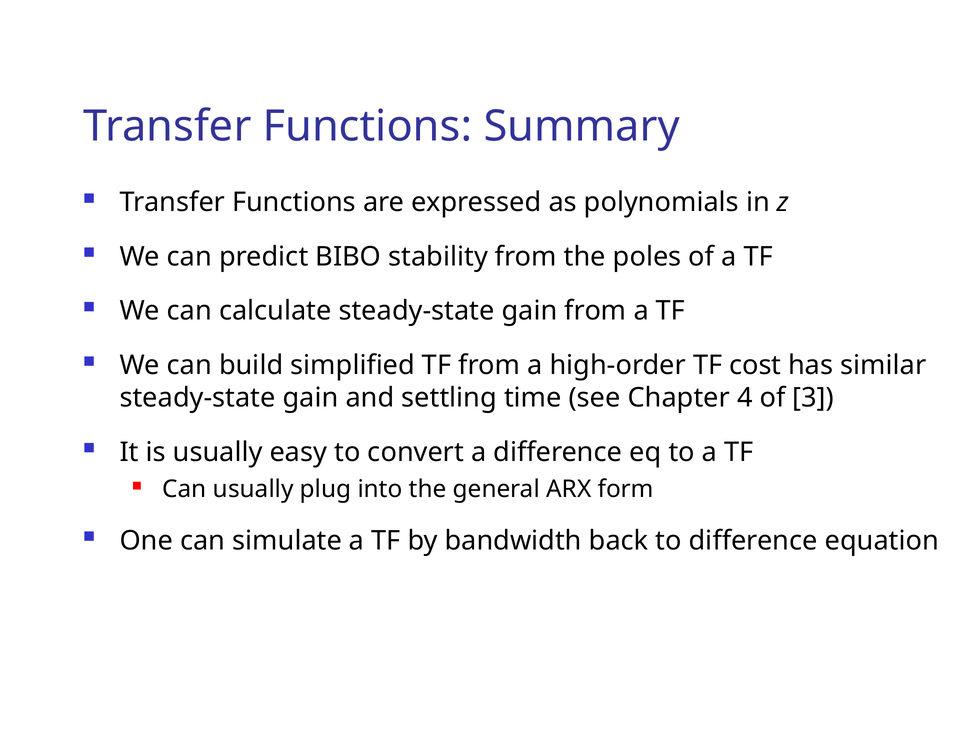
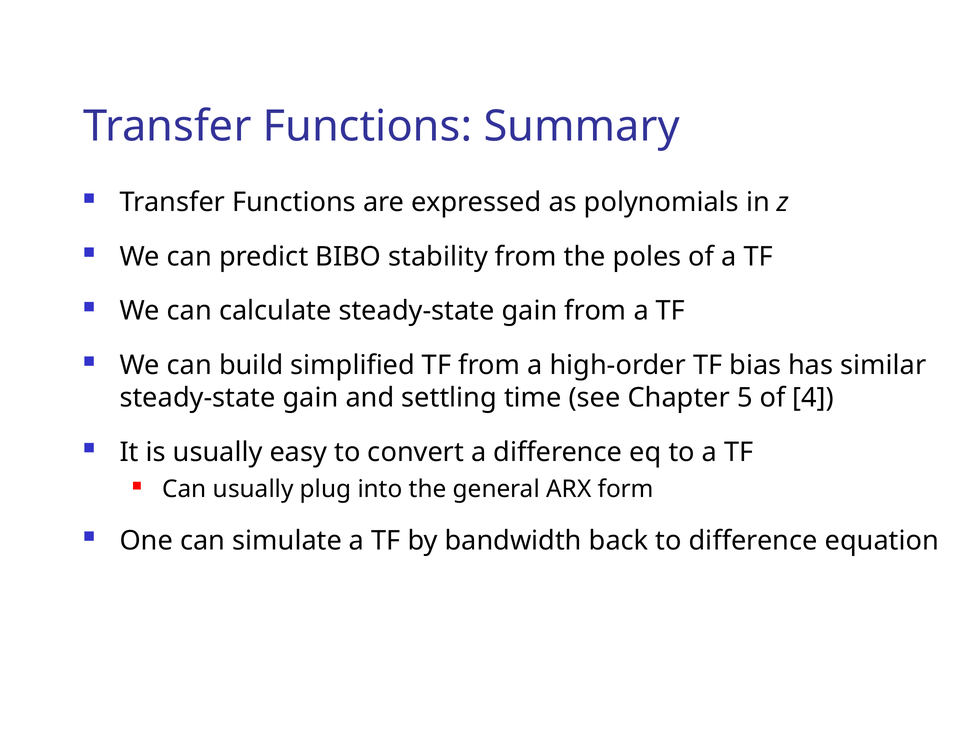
cost: cost -> bias (755, 365)
4: 4 -> 5 (745, 398)
3: 3 -> 4 (813, 398)
